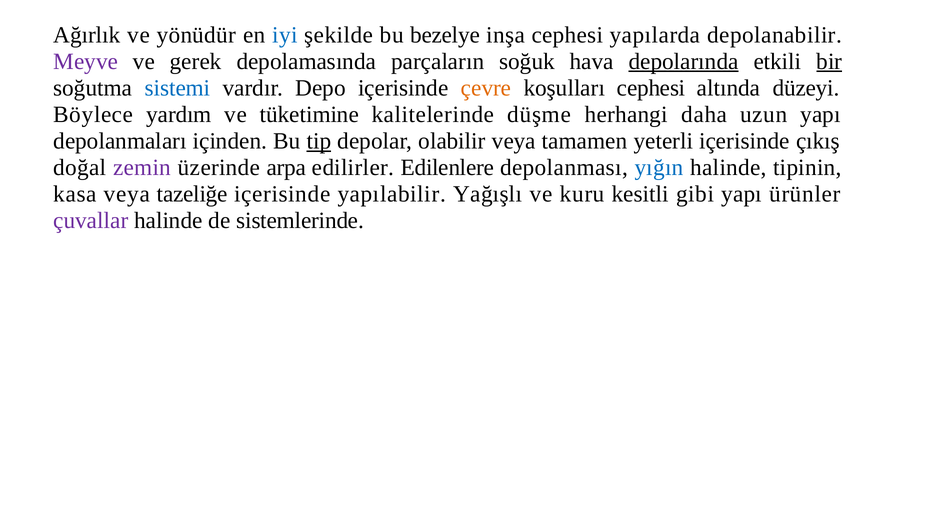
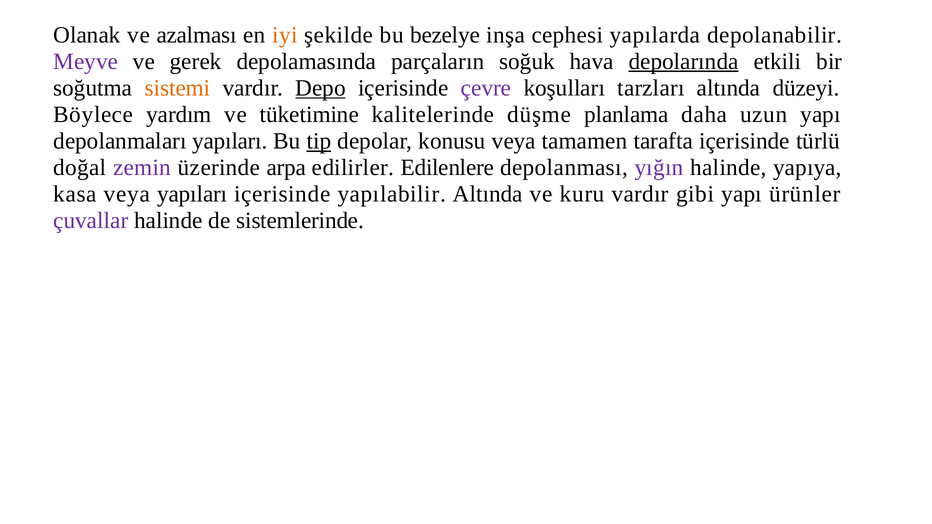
Ağırlık: Ağırlık -> Olanak (87, 35)
yönüdür: yönüdür -> azalması (197, 35)
iyi colour: blue -> orange (285, 35)
bir underline: present -> none (829, 61)
sistemi colour: blue -> orange (177, 88)
Depo underline: none -> present (320, 88)
çevre colour: orange -> purple (486, 88)
koşulları cephesi: cephesi -> tarzları (651, 88)
herhangi: herhangi -> planlama (626, 115)
depolanmaları içinden: içinden -> yapıları (230, 141)
olabilir: olabilir -> konusu (452, 141)
yeterli: yeterli -> tarafta (663, 141)
çıkış: çıkış -> türlü (818, 141)
yığın colour: blue -> purple (659, 168)
tipinin: tipinin -> yapıya (807, 168)
veya tazeliğe: tazeliğe -> yapıları (192, 194)
yapılabilir Yağışlı: Yağışlı -> Altında (488, 194)
kuru kesitli: kesitli -> vardır (640, 194)
